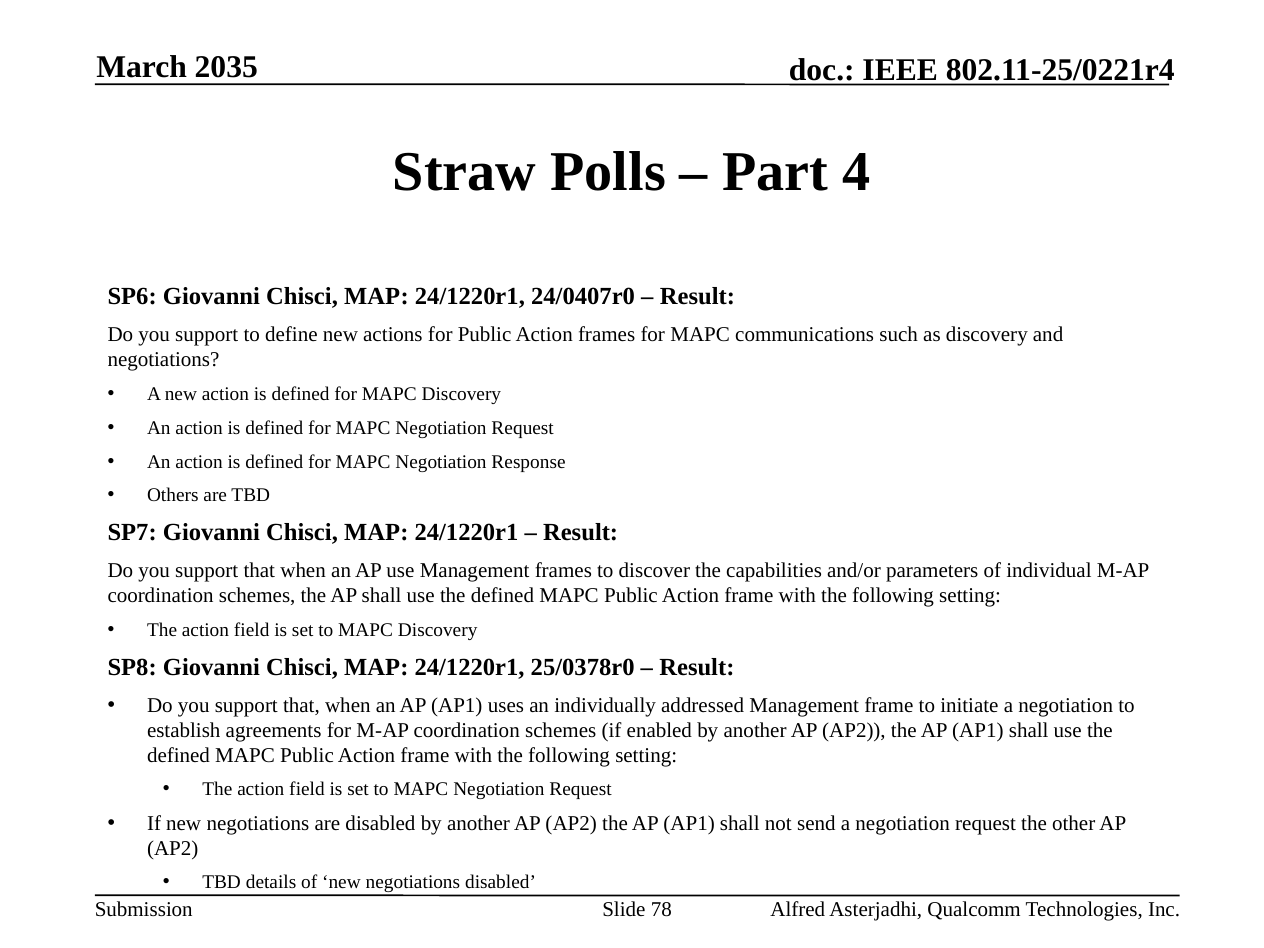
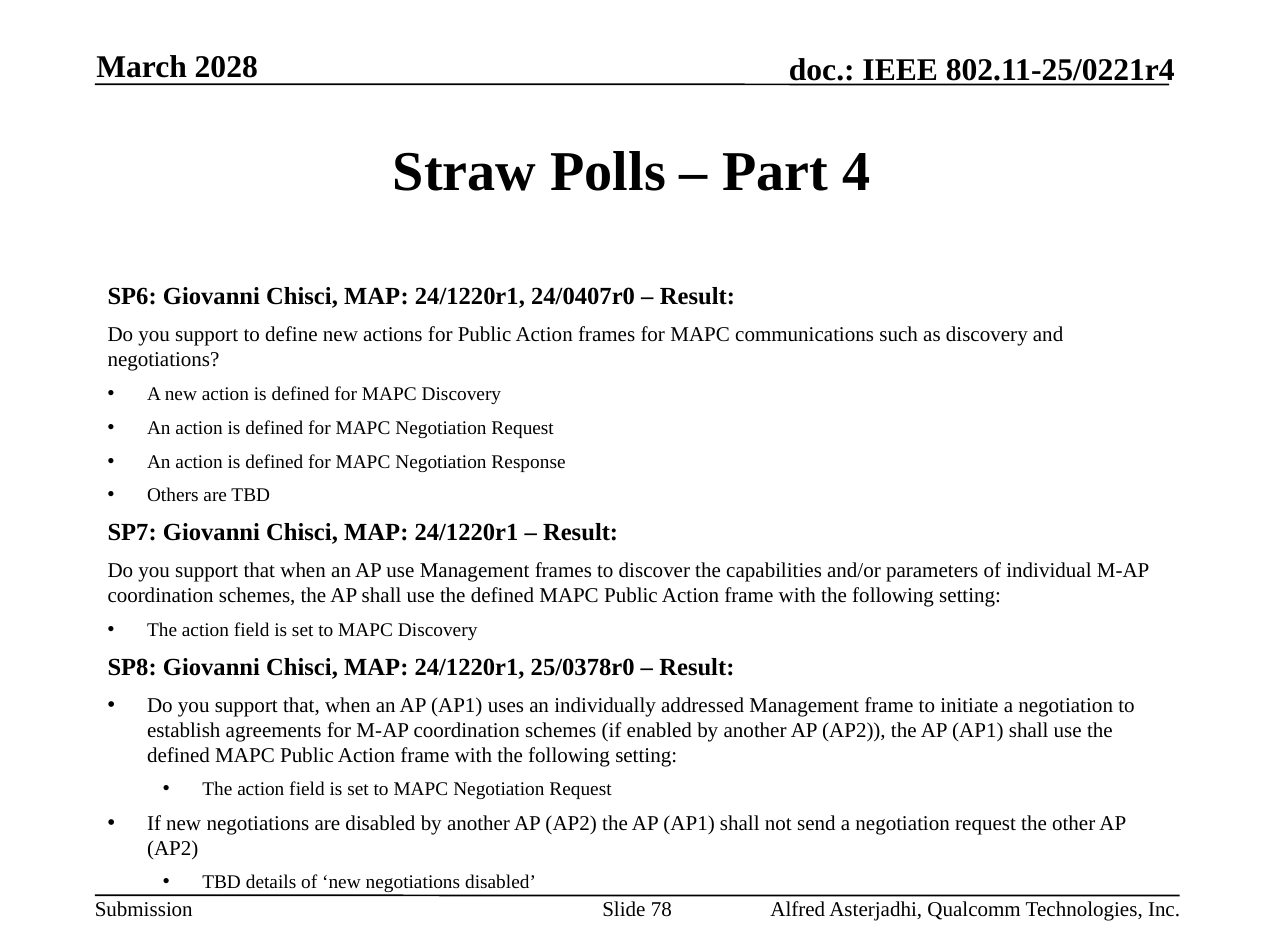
2035: 2035 -> 2028 (226, 67)
